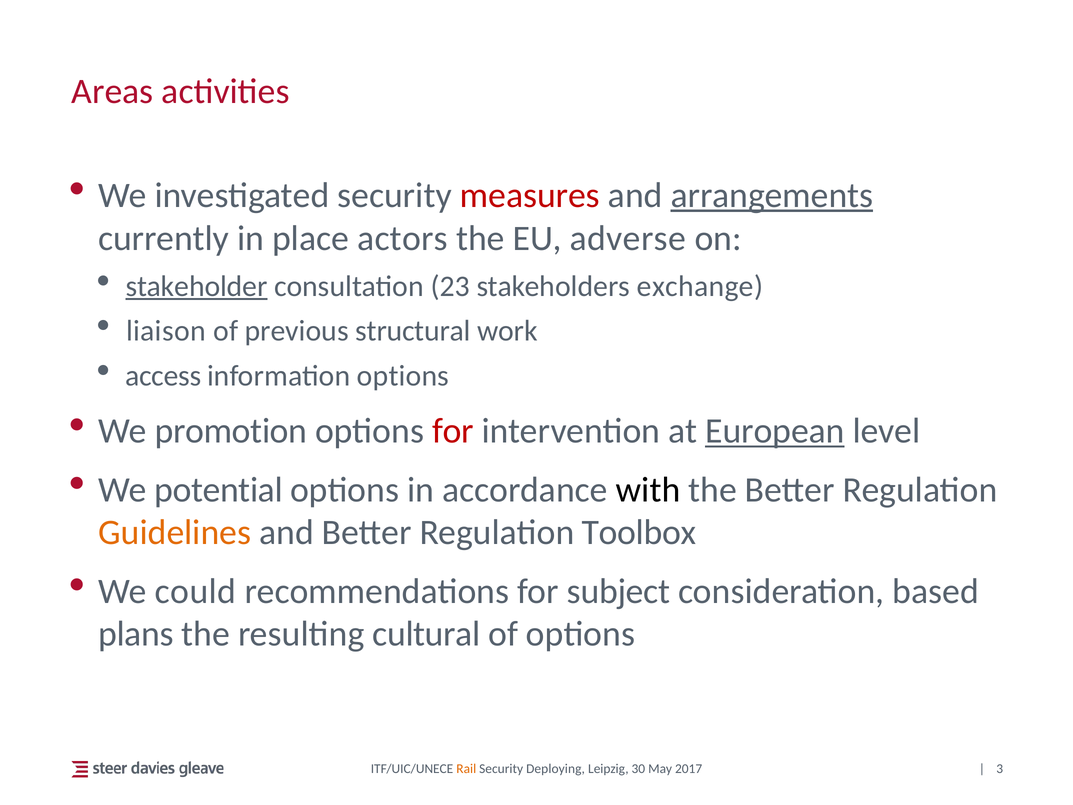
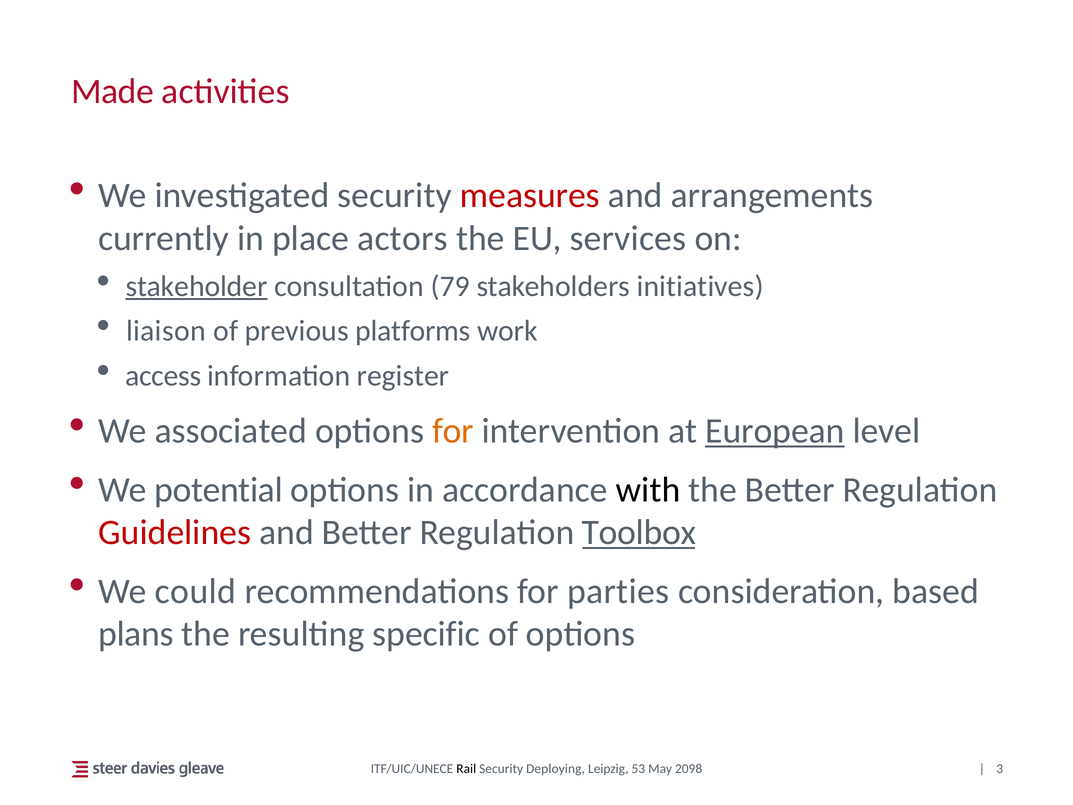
Areas: Areas -> Made (113, 91)
arrangements underline: present -> none (772, 195)
adverse: adverse -> services (628, 238)
23: 23 -> 79 (450, 286)
exchange: exchange -> initiatives (700, 286)
structural: structural -> platforms (413, 331)
information options: options -> register (403, 376)
promotion: promotion -> associated (231, 431)
for colour: red -> orange (453, 431)
Guidelines colour: orange -> red (175, 532)
Toolbox underline: none -> present (639, 532)
subject: subject -> parties (618, 591)
cultural: cultural -> specific (426, 634)
Rail colour: orange -> black (466, 769)
30: 30 -> 53 (638, 769)
2017: 2017 -> 2098 (689, 769)
